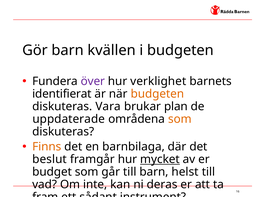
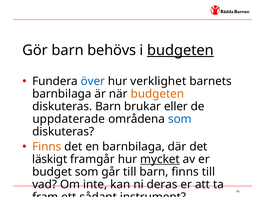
kvällen: kvällen -> behövs (112, 50)
budgeten underline: none -> present (180, 50)
över colour: purple -> blue (93, 81)
identifierat: identifierat -> barnbilaga (62, 94)
diskuteras Vara: Vara -> Barn (108, 107)
plan: plan -> eller (176, 107)
som colour: orange -> blue (180, 119)
beslut: beslut -> läskigt (50, 159)
barn helst: helst -> finns (185, 172)
